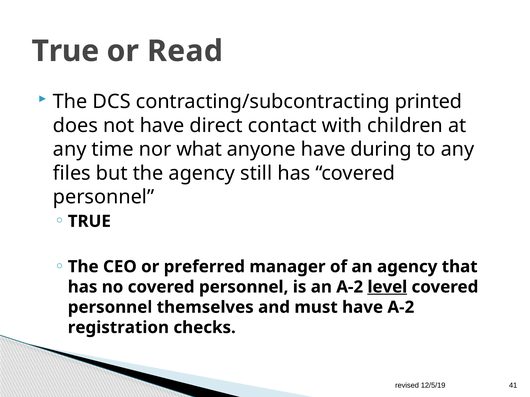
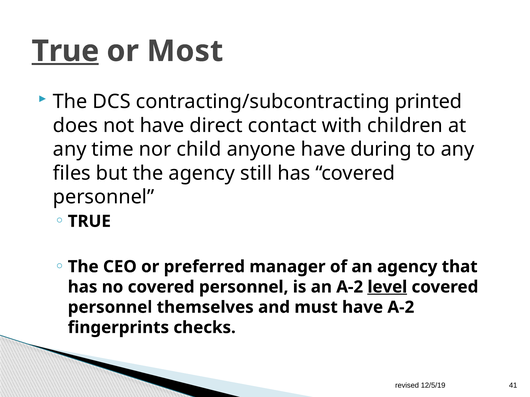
True underline: none -> present (65, 51)
Read: Read -> Most (185, 51)
what: what -> child (199, 150)
registration: registration -> fingerprints (118, 328)
